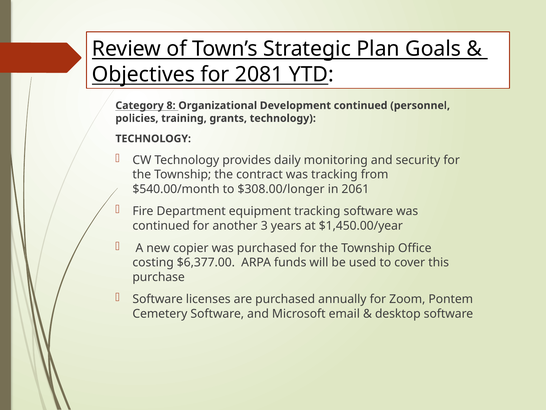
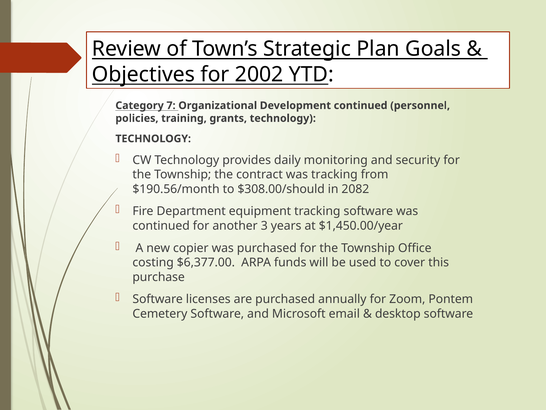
2081: 2081 -> 2002 (259, 74)
8: 8 -> 7 (171, 105)
$540.00/month: $540.00/month -> $190.56/month (176, 189)
$308.00/longer: $308.00/longer -> $308.00/should (281, 189)
2061: 2061 -> 2082 (355, 189)
